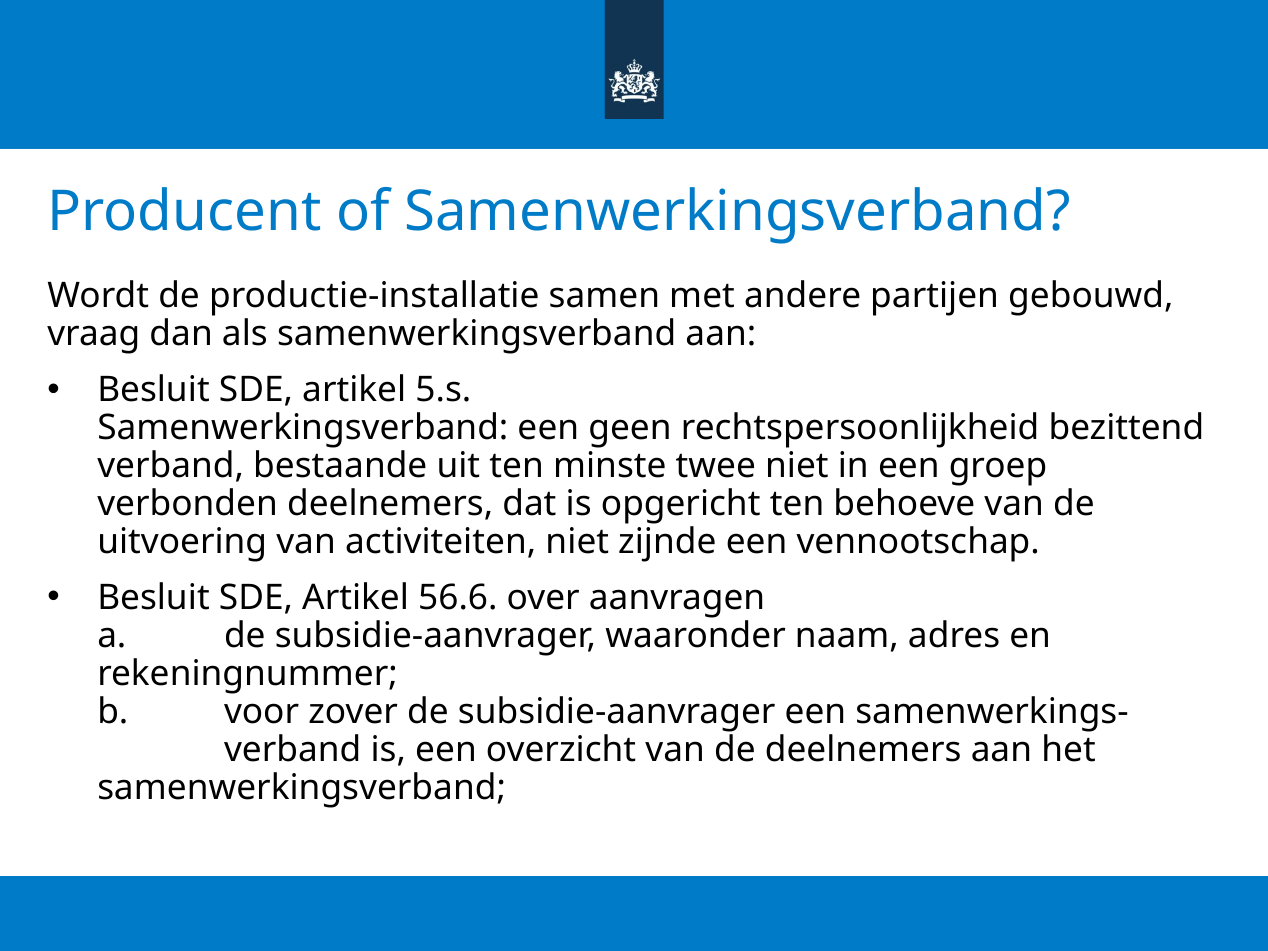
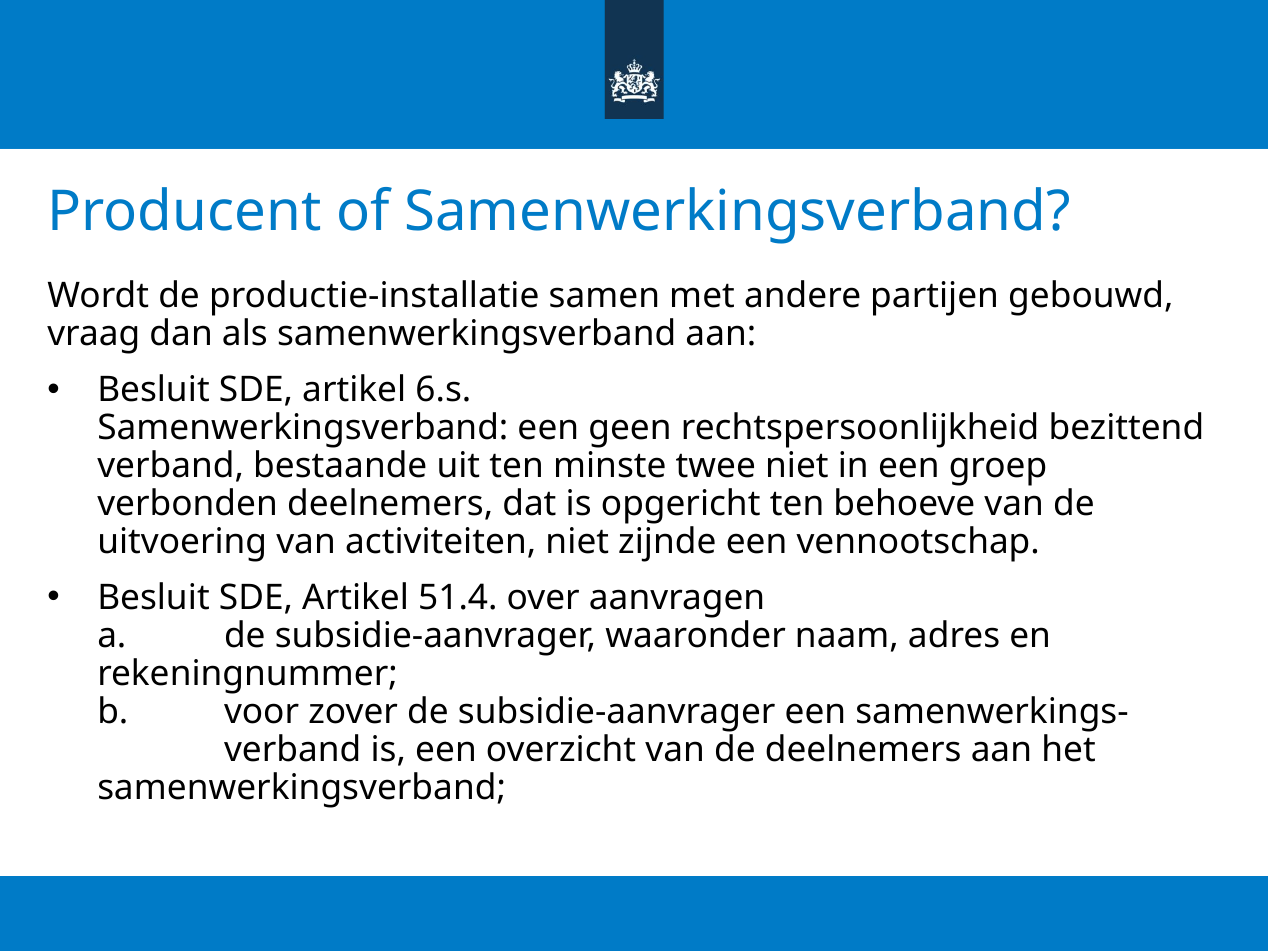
5.s: 5.s -> 6.s (443, 390)
56.6: 56.6 -> 51.4 (458, 598)
